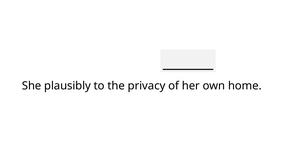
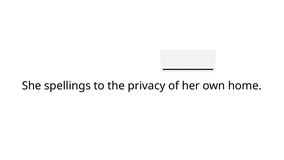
plausibly: plausibly -> spellings (67, 86)
